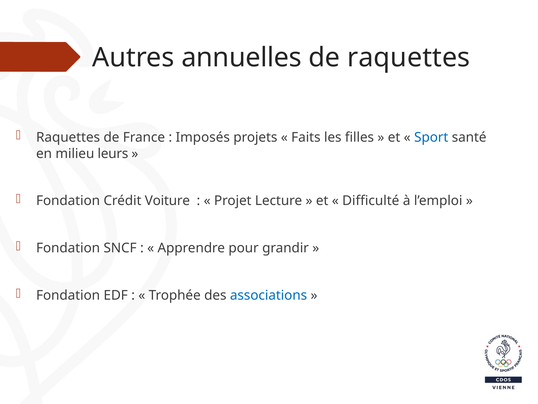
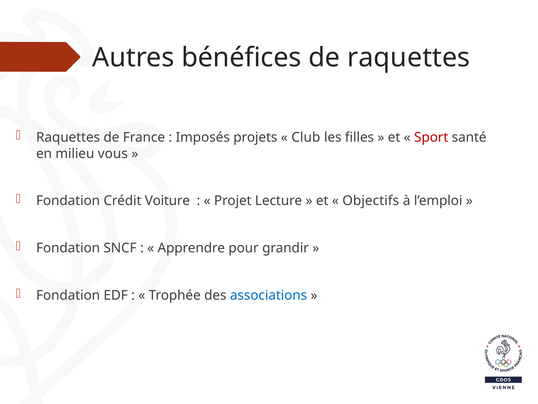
annuelles: annuelles -> bénéfices (241, 57)
Faits: Faits -> Club (306, 137)
Sport colour: blue -> red (431, 137)
leurs: leurs -> vous (113, 153)
Difficulté: Difficulté -> Objectifs (371, 201)
